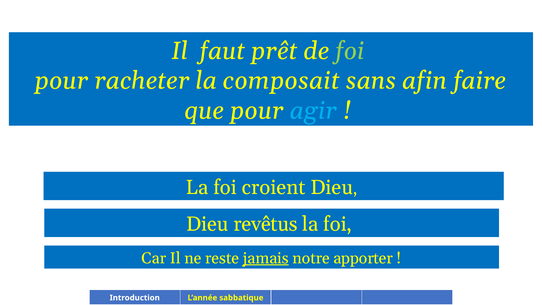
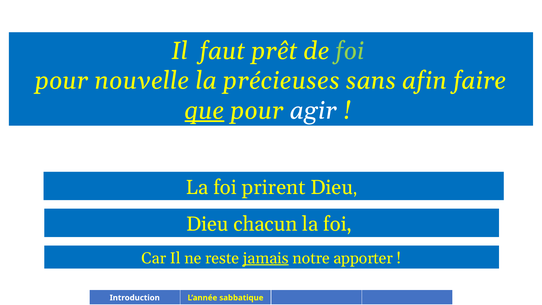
racheter: racheter -> nouvelle (142, 81)
composait: composait -> précieuses (281, 81)
que underline: none -> present (204, 110)
agir colour: light blue -> white (313, 110)
croient: croient -> prirent (274, 187)
revêtus: revêtus -> chacun (265, 224)
